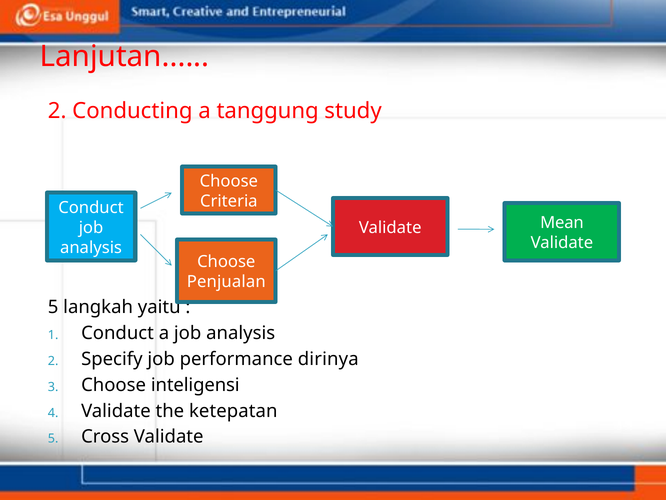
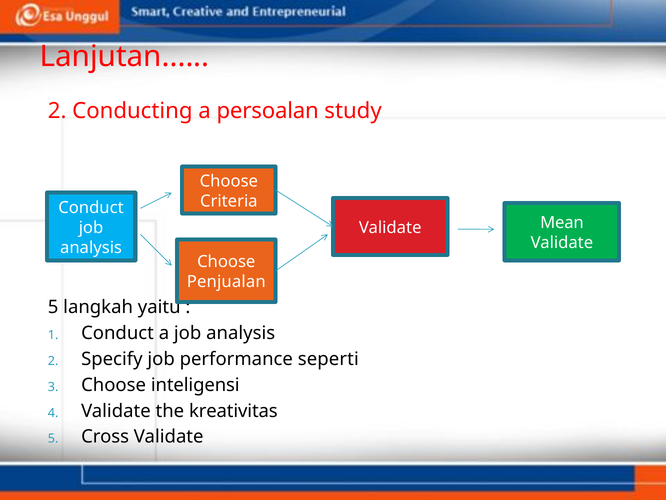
tanggung: tanggung -> persoalan (268, 111)
dirinya: dirinya -> seperti (328, 359)
ketepatan: ketepatan -> kreativitas (233, 411)
